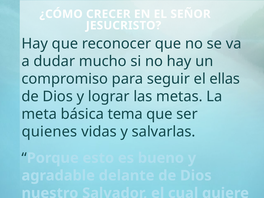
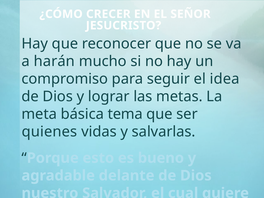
dudar: dudar -> harán (54, 61)
ellas: ellas -> idea (225, 79)
